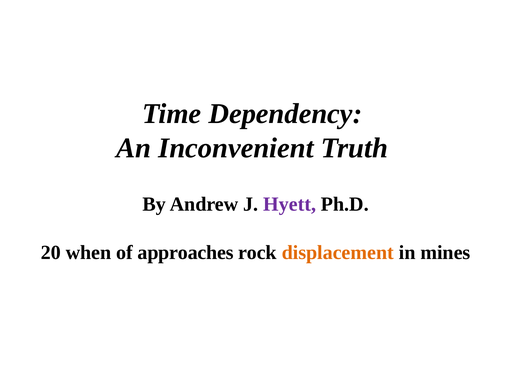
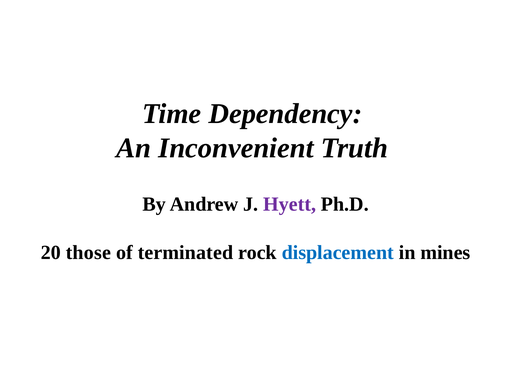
when: when -> those (88, 252)
approaches: approaches -> terminated (185, 252)
displacement colour: orange -> blue (338, 252)
